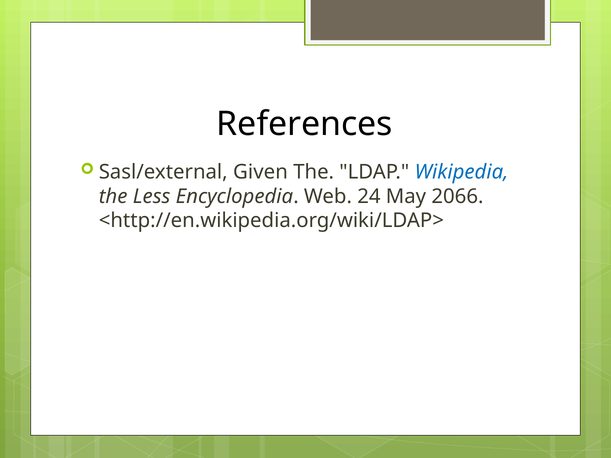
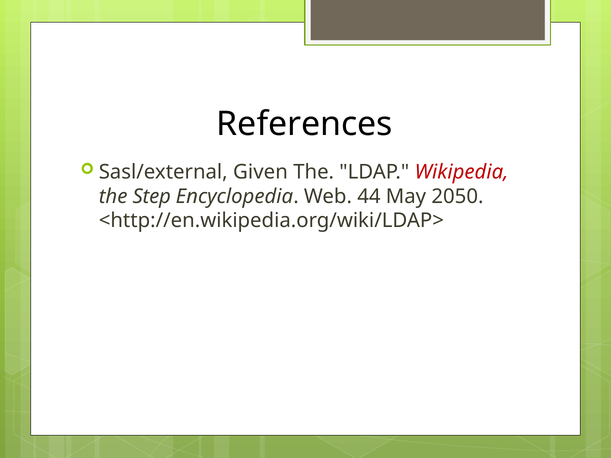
Wikipedia colour: blue -> red (462, 172)
Less: Less -> Step (152, 196)
24: 24 -> 44 (369, 196)
2066: 2066 -> 2050 (457, 196)
